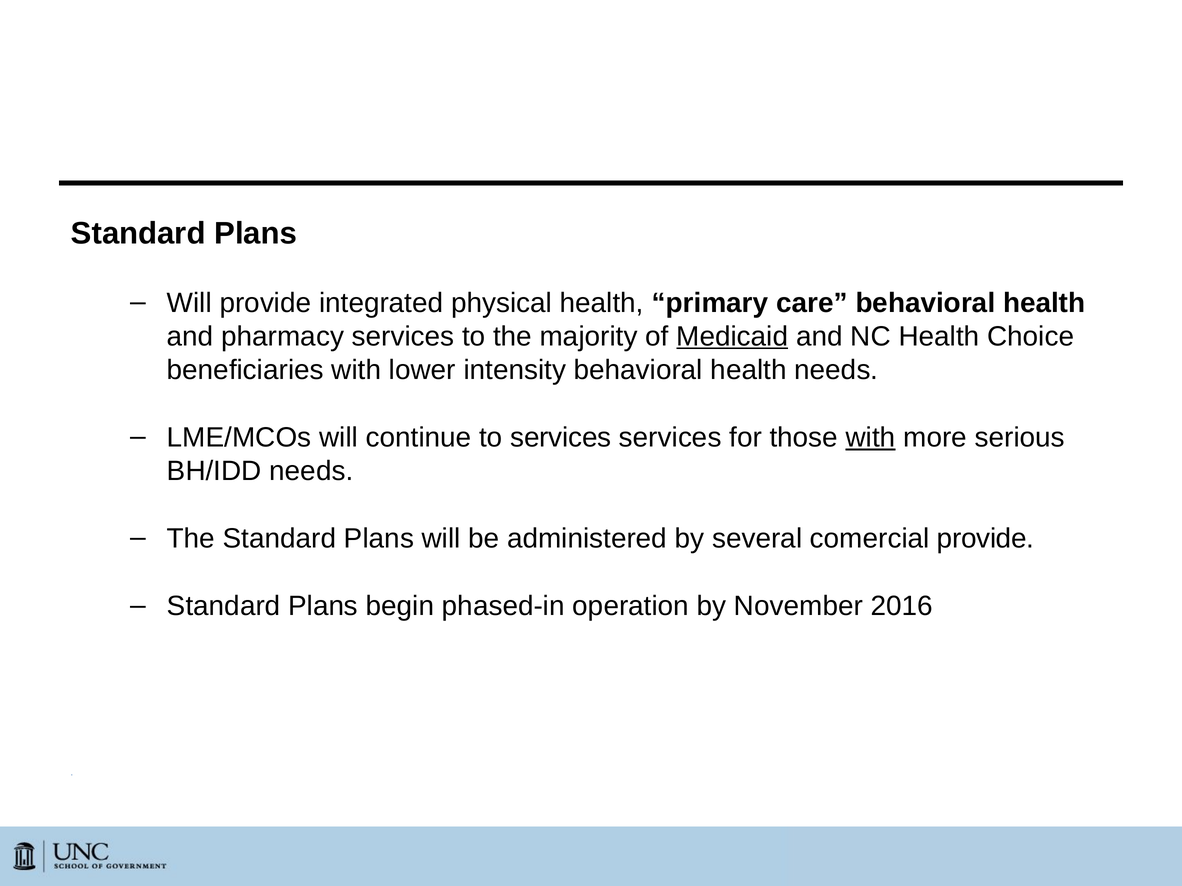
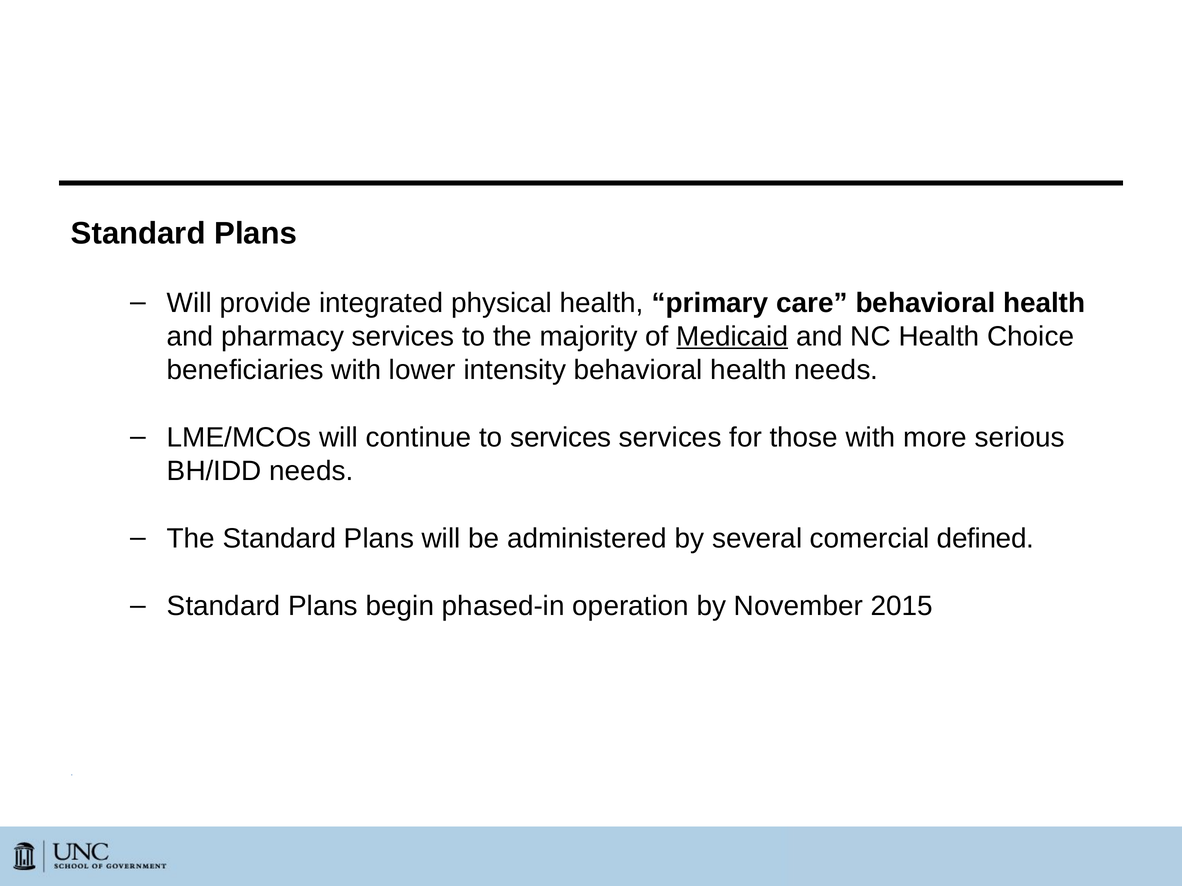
with underline: present -> none (871, 438)
comercial provide: provide -> defined (986, 539)
2016: 2016 -> 2015 (902, 607)
